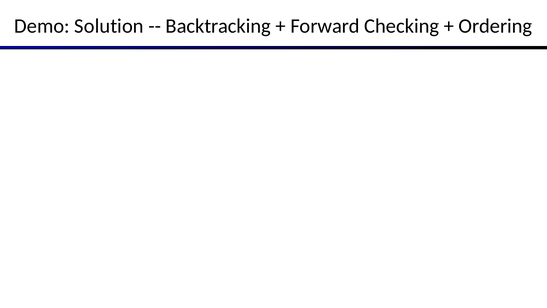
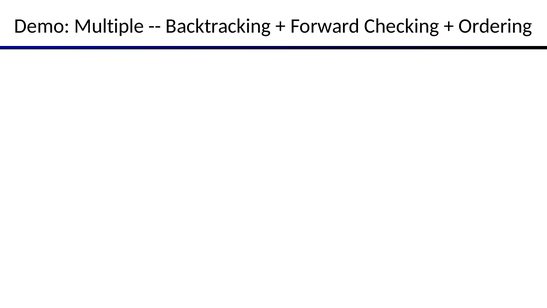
Solution: Solution -> Multiple (109, 26)
